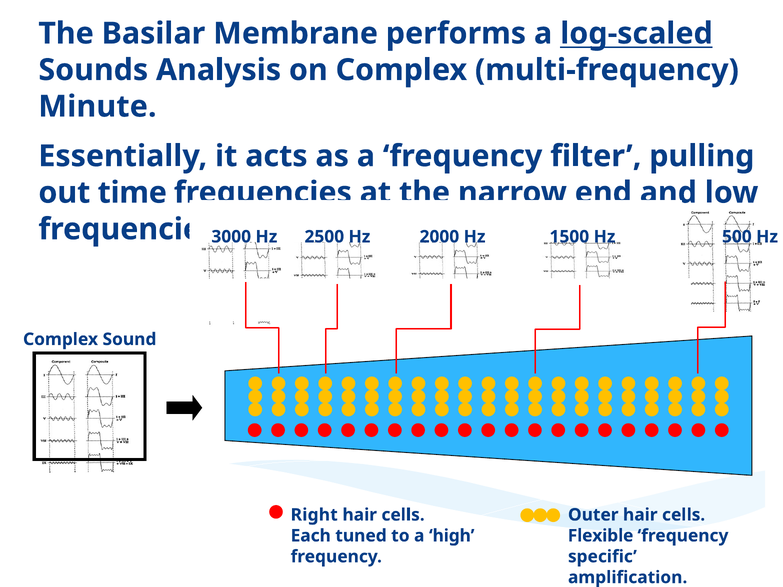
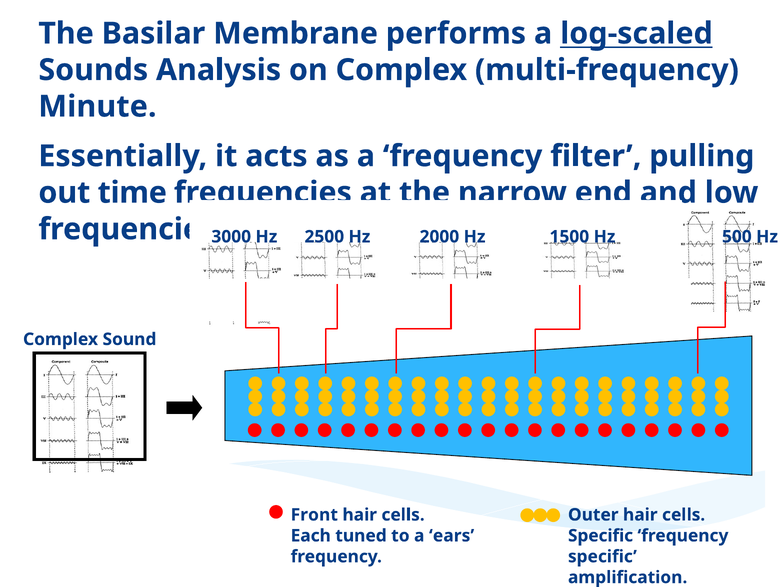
Right: Right -> Front (314, 515)
high: high -> ears (452, 536)
Flexible: Flexible -> Specific (601, 536)
